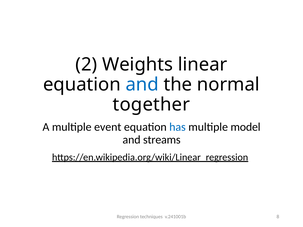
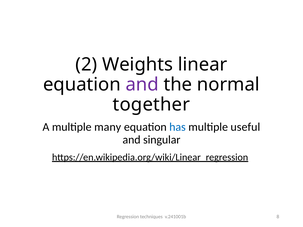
and colour: blue -> purple (142, 85)
event: event -> many (108, 127)
model: model -> useful (245, 127)
streams: streams -> singular (162, 140)
